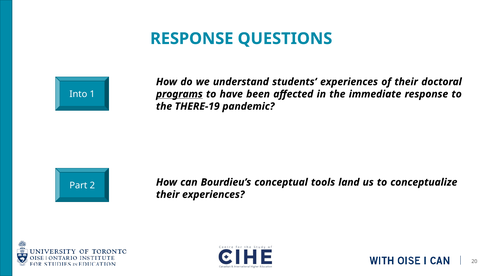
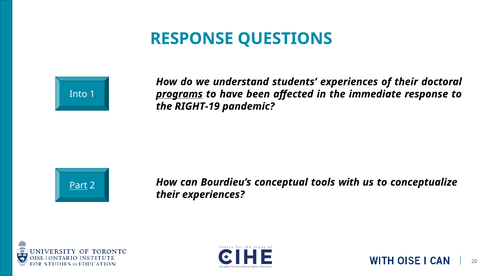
THERE-19: THERE-19 -> RIGHT-19 (197, 106)
land: land -> with (349, 182)
Part underline: none -> present (78, 186)
